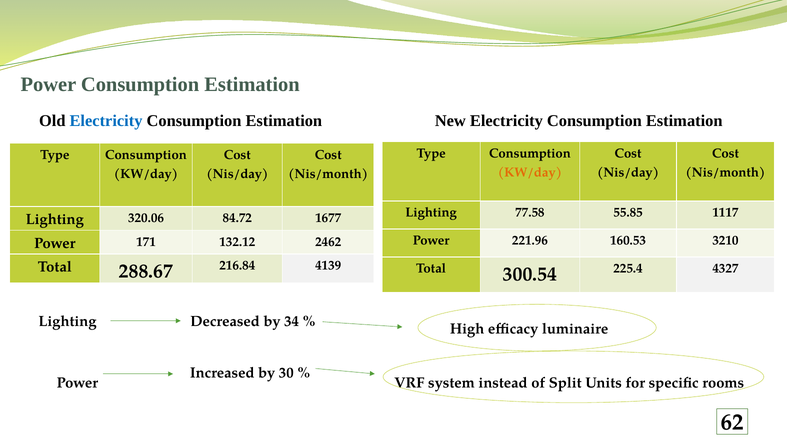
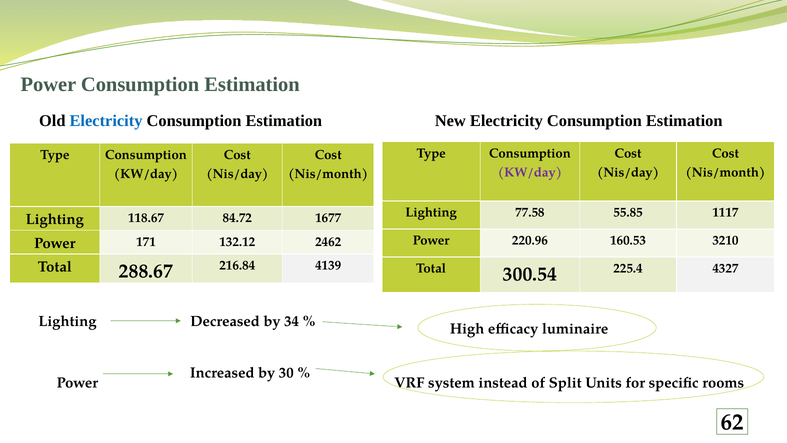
KW/day colour: orange -> purple (530, 172)
320.06: 320.06 -> 118.67 (146, 218)
221.96: 221.96 -> 220.96 (530, 240)
